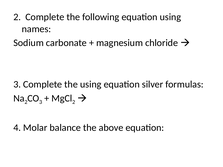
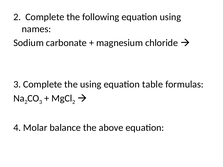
silver: silver -> table (153, 85)
